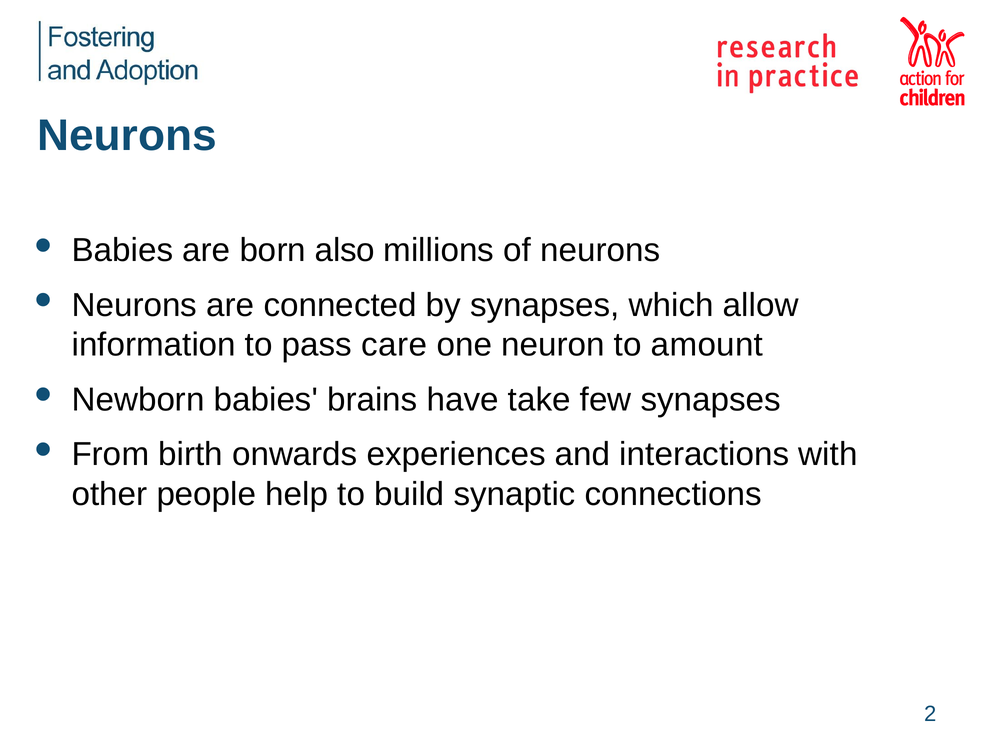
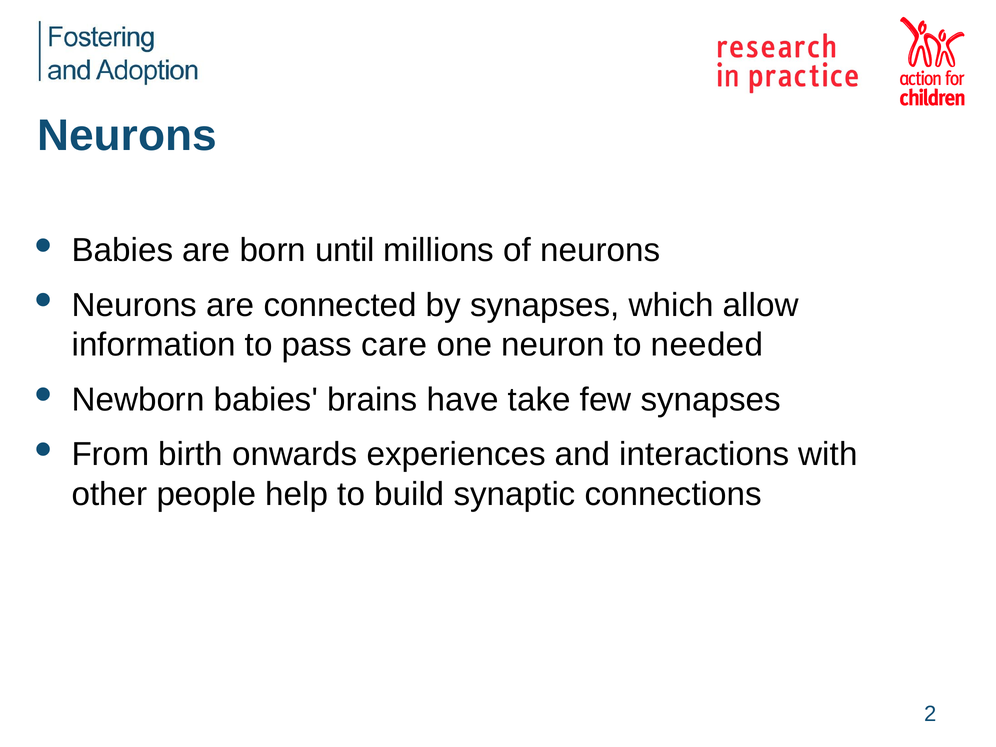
also: also -> until (345, 250)
amount: amount -> needed (707, 345)
